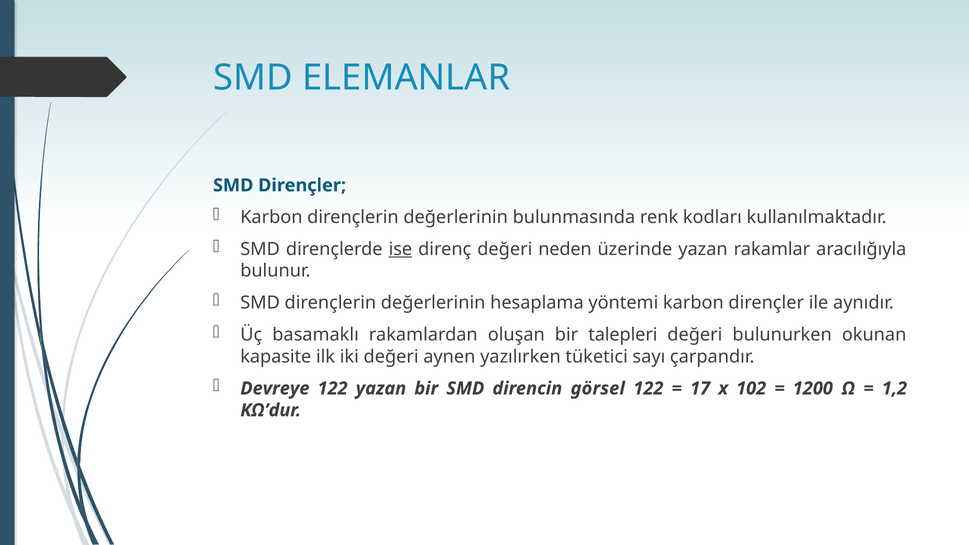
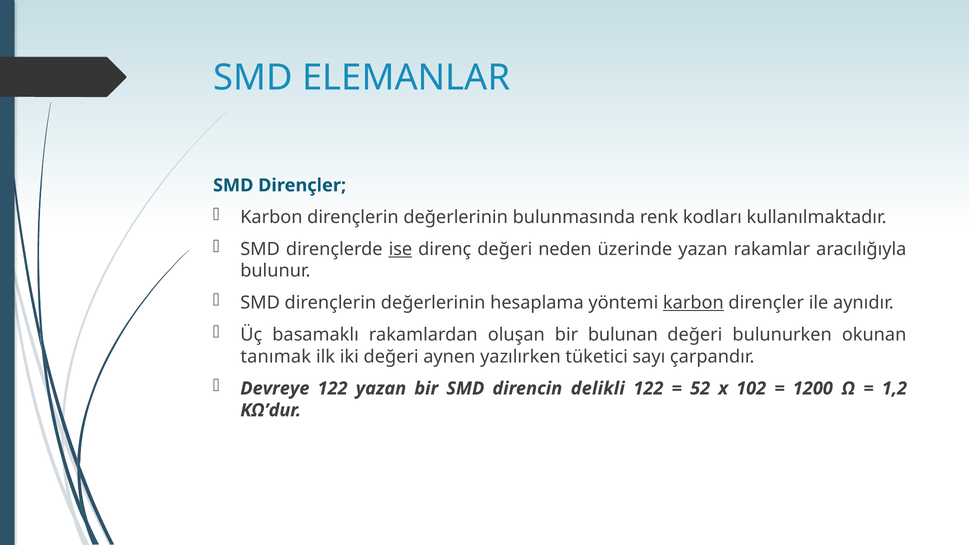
karbon underline: none -> present (693, 303)
talepleri: talepleri -> bulunan (623, 335)
kapasite: kapasite -> tanımak (276, 357)
görsel: görsel -> delikli (598, 389)
17: 17 -> 52 (700, 389)
